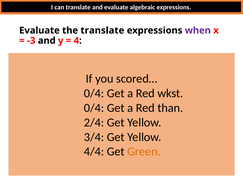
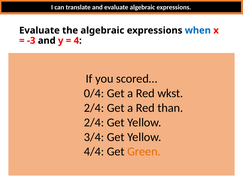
the translate: translate -> algebraic (102, 30)
when colour: purple -> blue (198, 30)
0/4: 0/4 -> 2/4 (94, 108)
